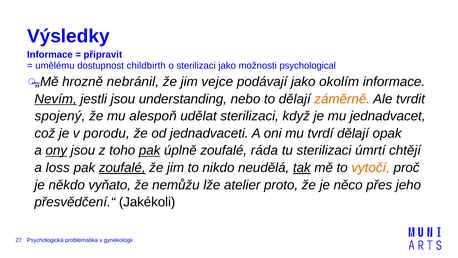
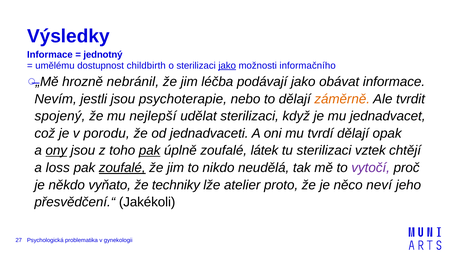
připravit: připravit -> jednotný (103, 55)
jako underline: none -> present (227, 66)
psychological: psychological -> informačního (308, 66)
vejce: vejce -> léčba (217, 82)
okolím: okolím -> obávat (339, 82)
Nevím underline: present -> none (56, 99)
understanding: understanding -> psychoterapie (183, 99)
alespoň: alespoň -> nejlepší (153, 116)
ráda: ráda -> látek (265, 150)
úmrtí: úmrtí -> vztek (370, 150)
tak underline: present -> none (302, 167)
vytočí colour: orange -> purple (371, 167)
nemůžu: nemůžu -> techniky (176, 185)
přes: přes -> neví (379, 185)
